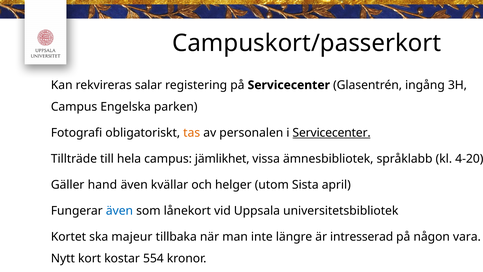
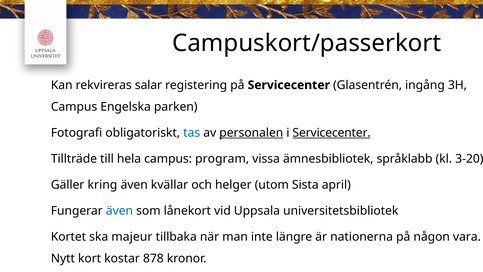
tas colour: orange -> blue (192, 133)
personalen underline: none -> present (251, 133)
jämlikhet: jämlikhet -> program (222, 159)
4-20: 4-20 -> 3-20 (469, 159)
hand: hand -> kring (102, 185)
intresserad: intresserad -> nationerna (362, 237)
554: 554 -> 878 (153, 258)
